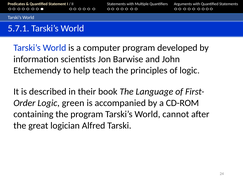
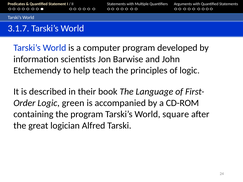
5.7.1: 5.7.1 -> 3.1.7 (18, 28)
cannot: cannot -> square (176, 114)
